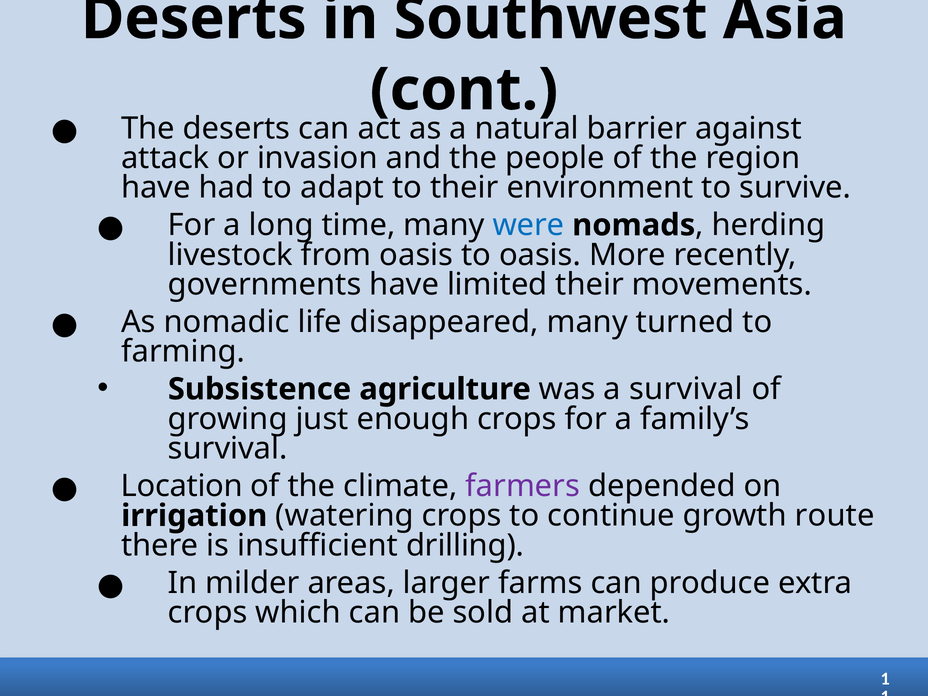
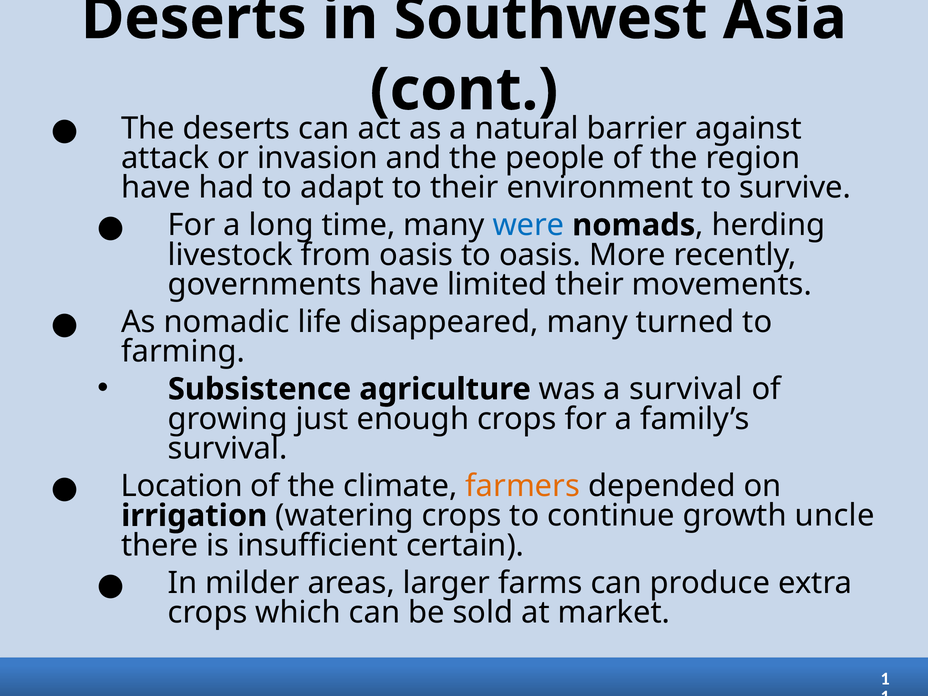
farmers colour: purple -> orange (523, 486)
route: route -> uncle (835, 516)
drilling: drilling -> certain (465, 545)
